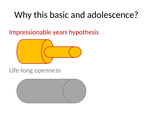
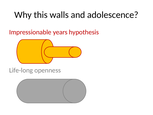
basic: basic -> walls (59, 15)
